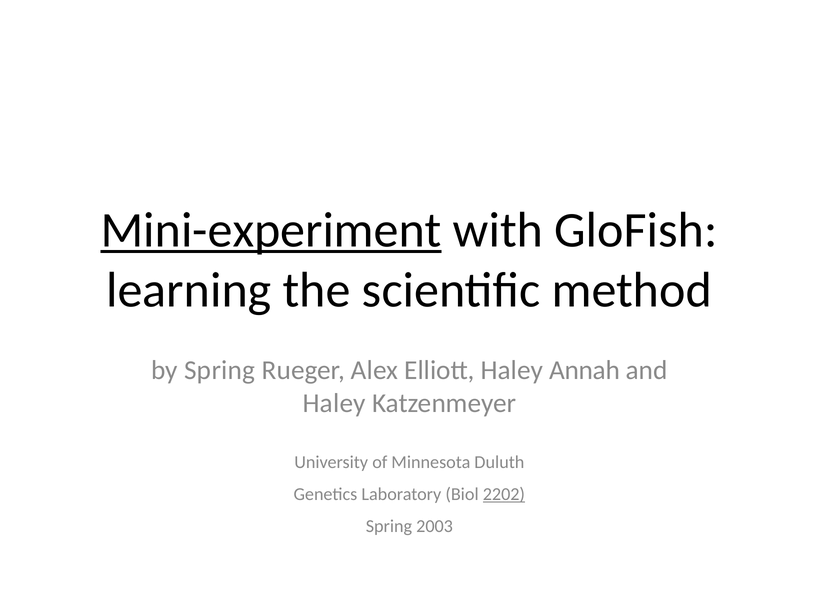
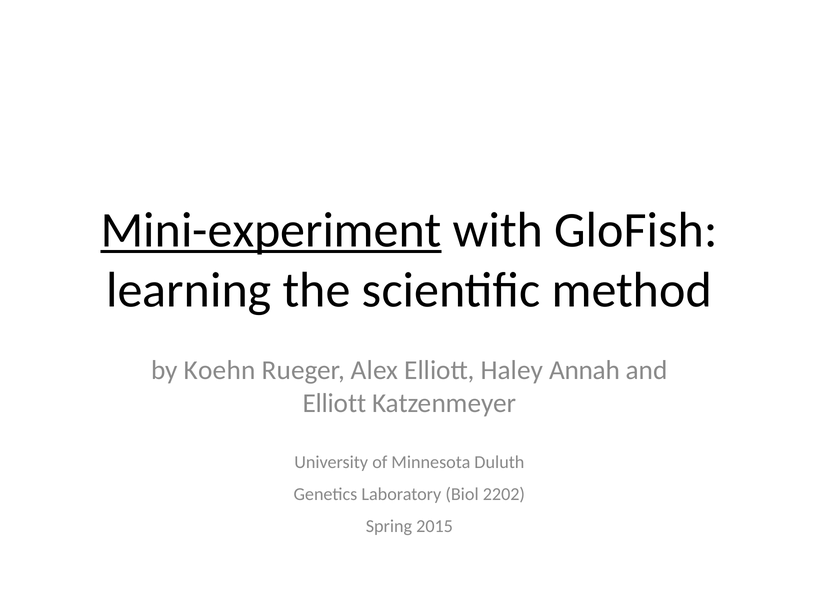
by Spring: Spring -> Koehn (220, 370)
Haley: Haley -> Elliott (334, 403)
2202 underline: present -> none (504, 495)
2003: 2003 -> 2015 (435, 527)
